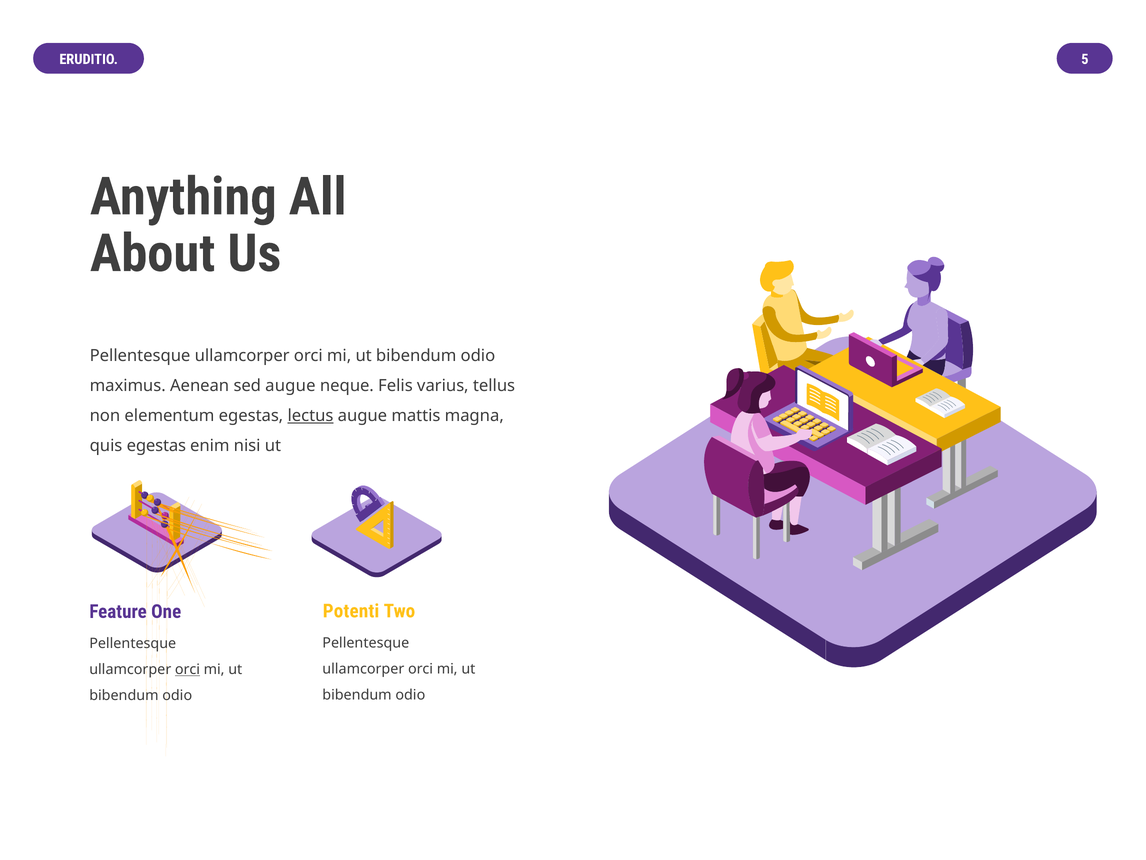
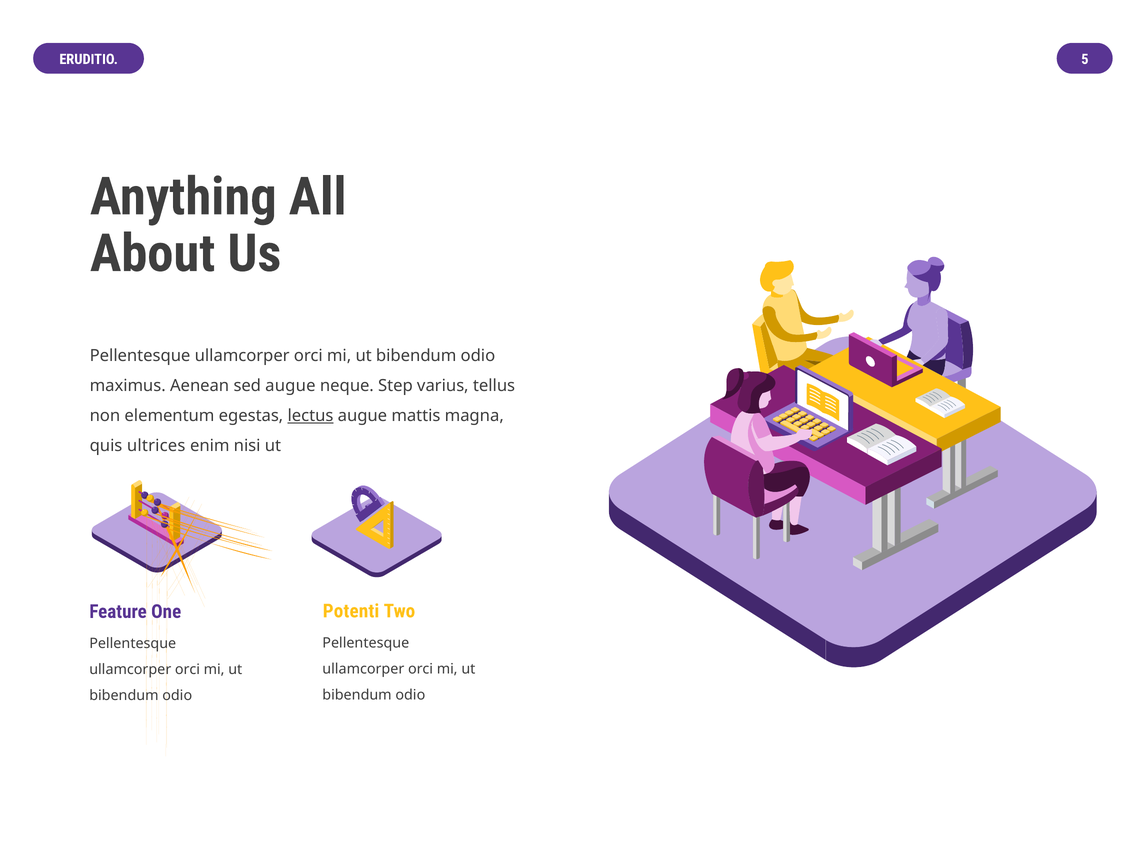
Felis: Felis -> Step (395, 385)
quis egestas: egestas -> ultrices (156, 446)
orci underline: present -> none (187, 669)
